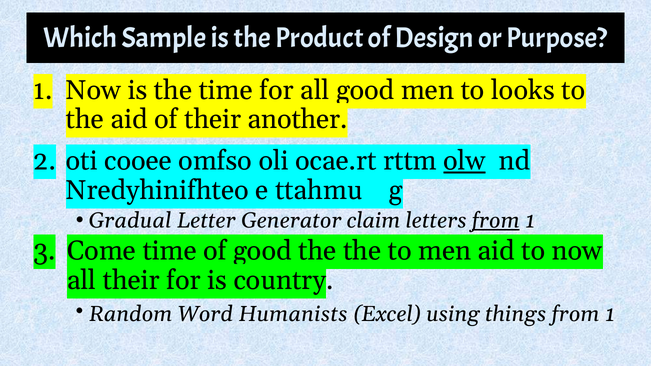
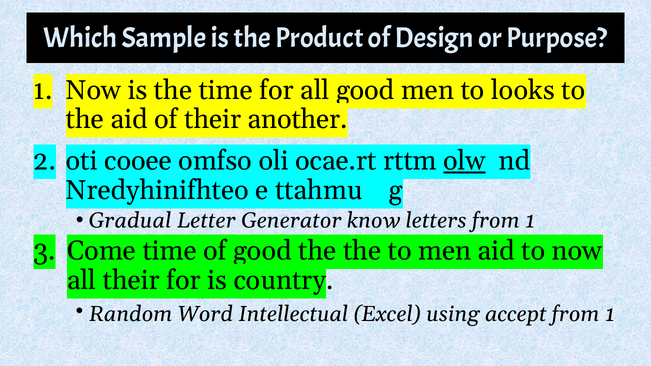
claim: claim -> know (374, 221)
from underline: present -> none (496, 221)
Humanists: Humanists -> Intellectual (293, 314)
things: things -> accept (516, 314)
